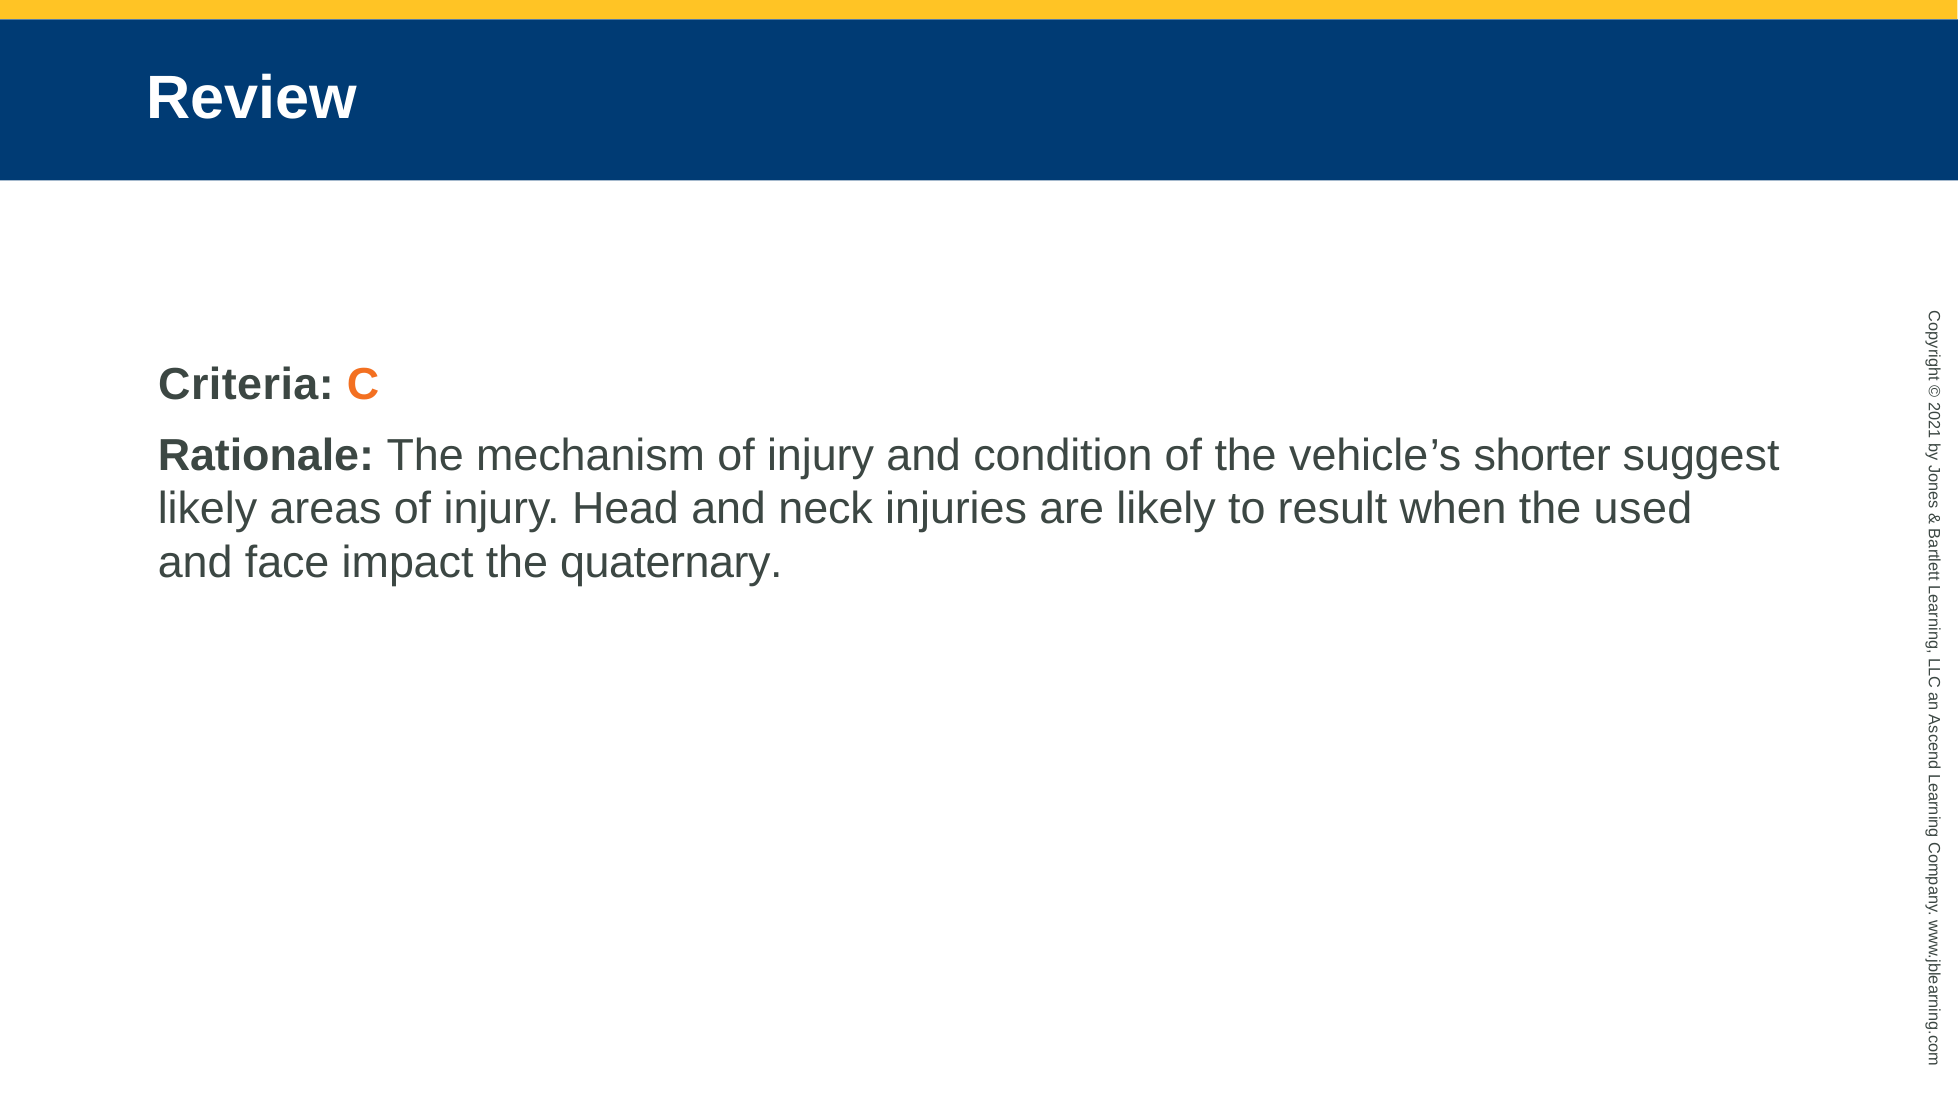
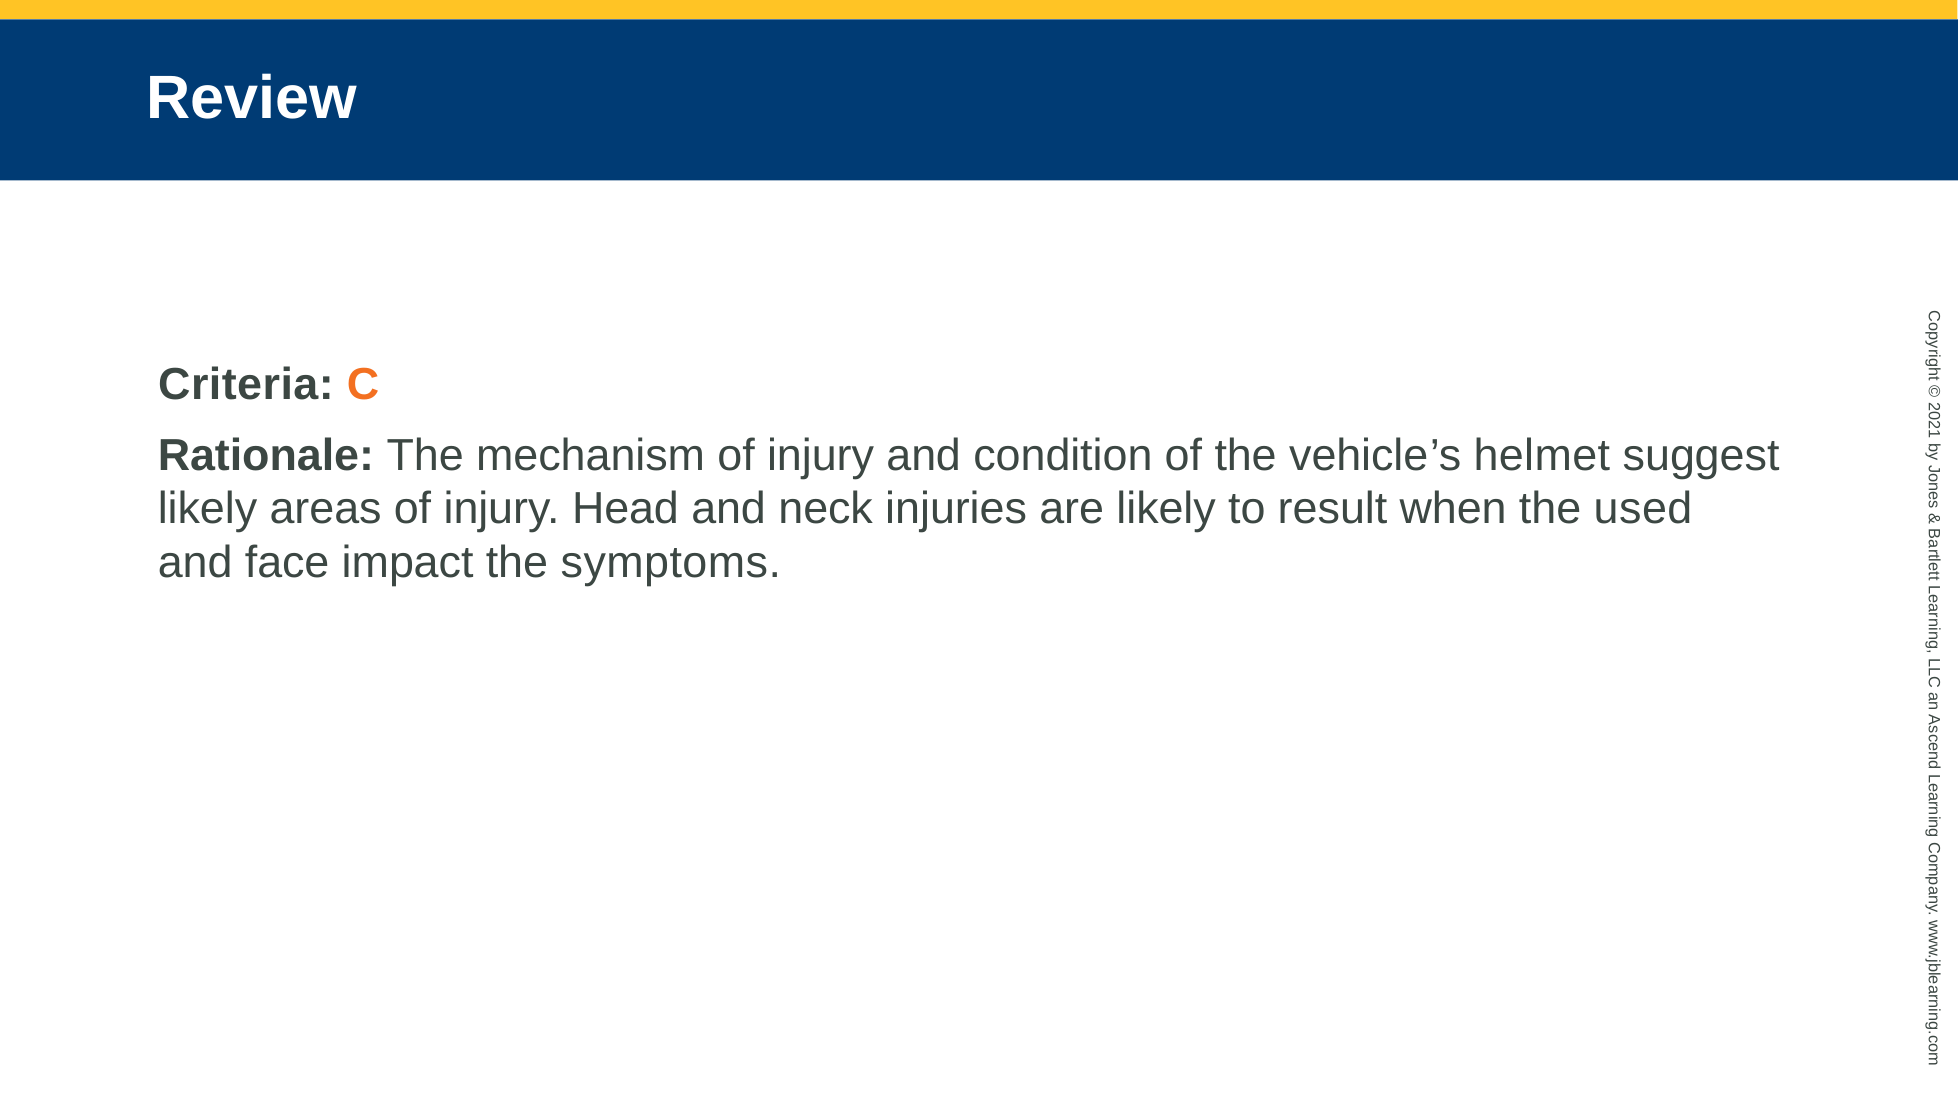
shorter: shorter -> helmet (1542, 455)
quaternary: quaternary -> symptoms (671, 563)
